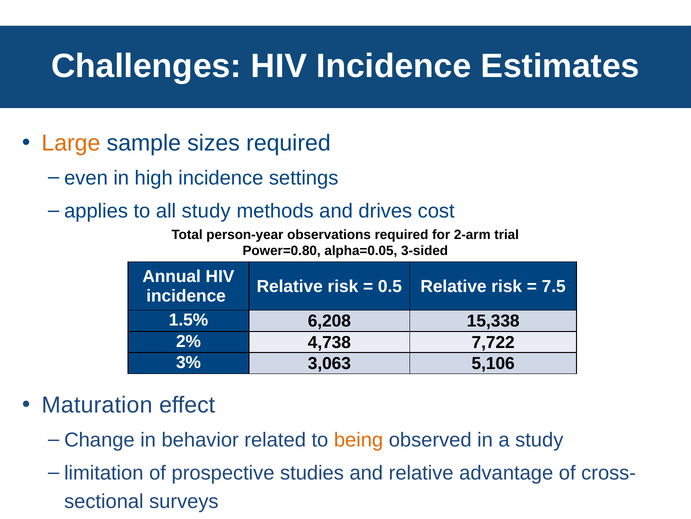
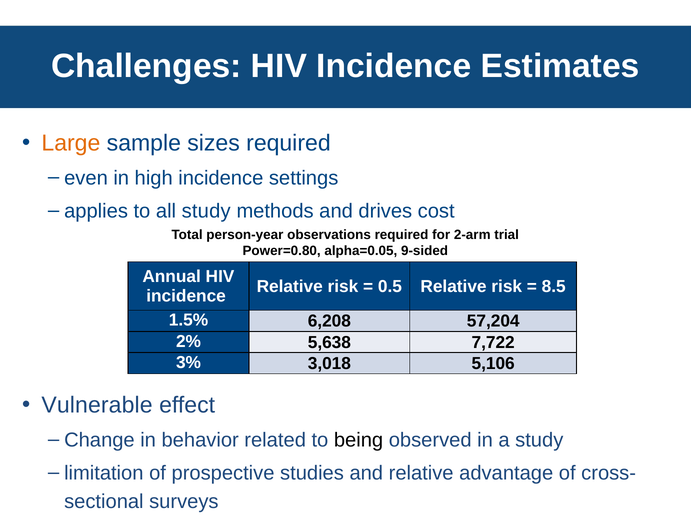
3-sided: 3-sided -> 9-sided (425, 251)
7.5: 7.5 -> 8.5 (554, 286)
15,338: 15,338 -> 57,204 (493, 321)
4,738: 4,738 -> 5,638 (329, 342)
3,063: 3,063 -> 3,018 (329, 363)
Maturation: Maturation -> Vulnerable (97, 405)
being colour: orange -> black (359, 439)
